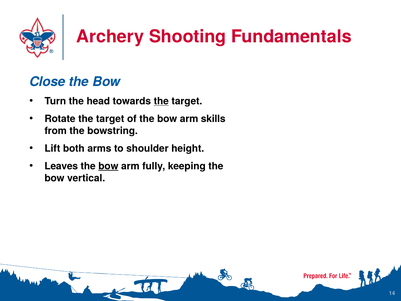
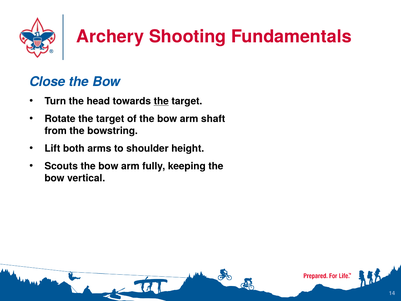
skills: skills -> shaft (213, 119)
Leaves: Leaves -> Scouts (61, 166)
bow underline: present -> none (108, 166)
